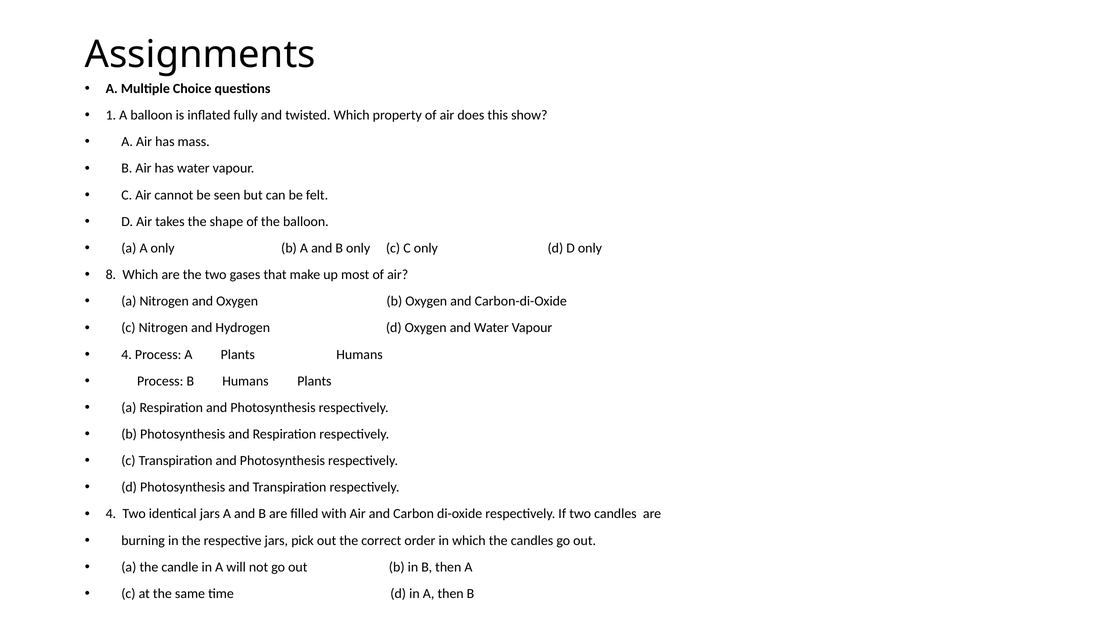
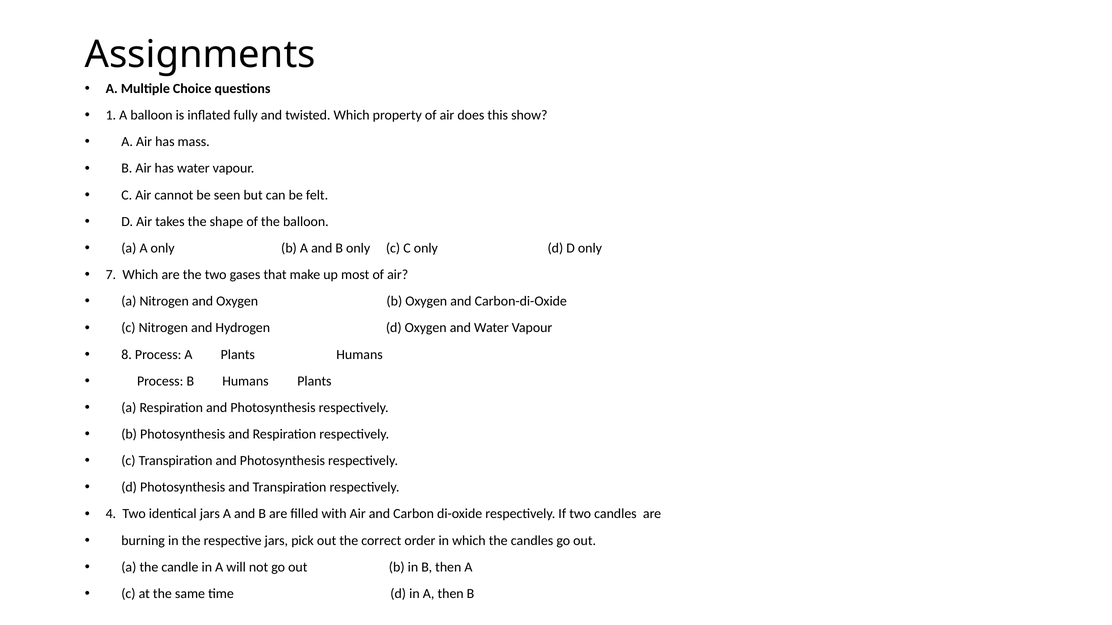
8: 8 -> 7 (111, 275)
4: 4 -> 8 (127, 355)
